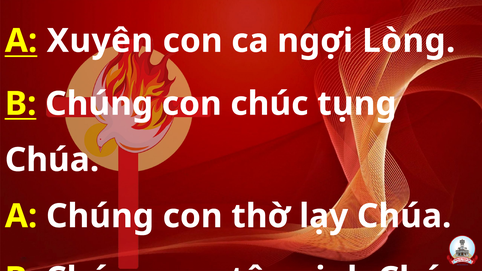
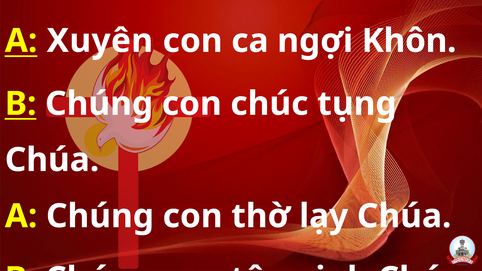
Lòng: Lòng -> Khôn (409, 41)
